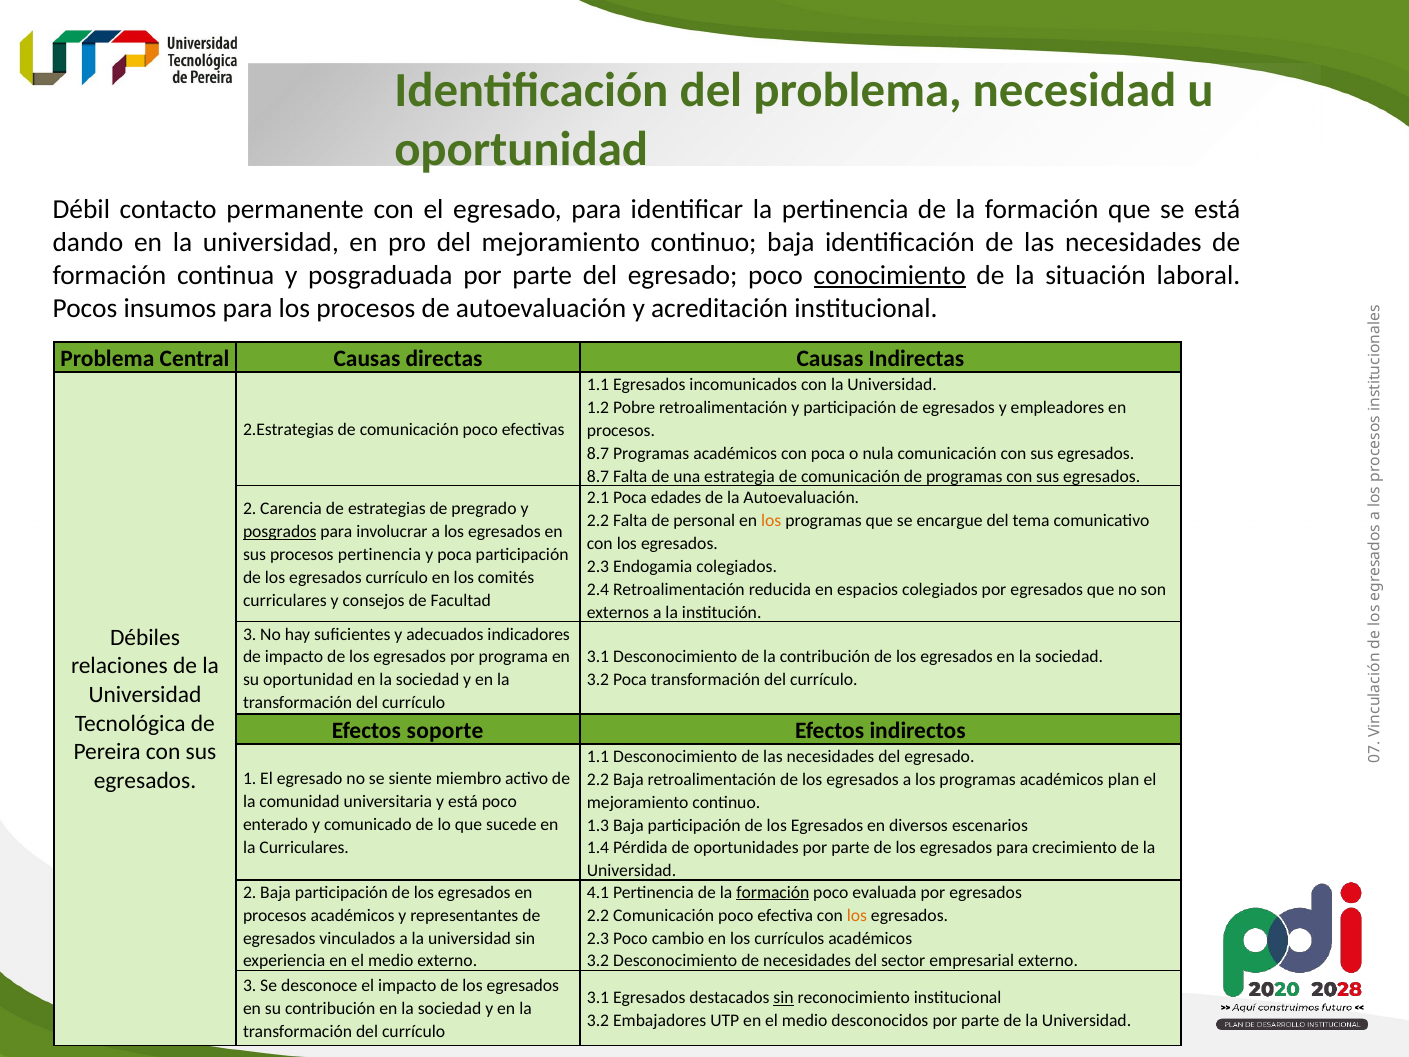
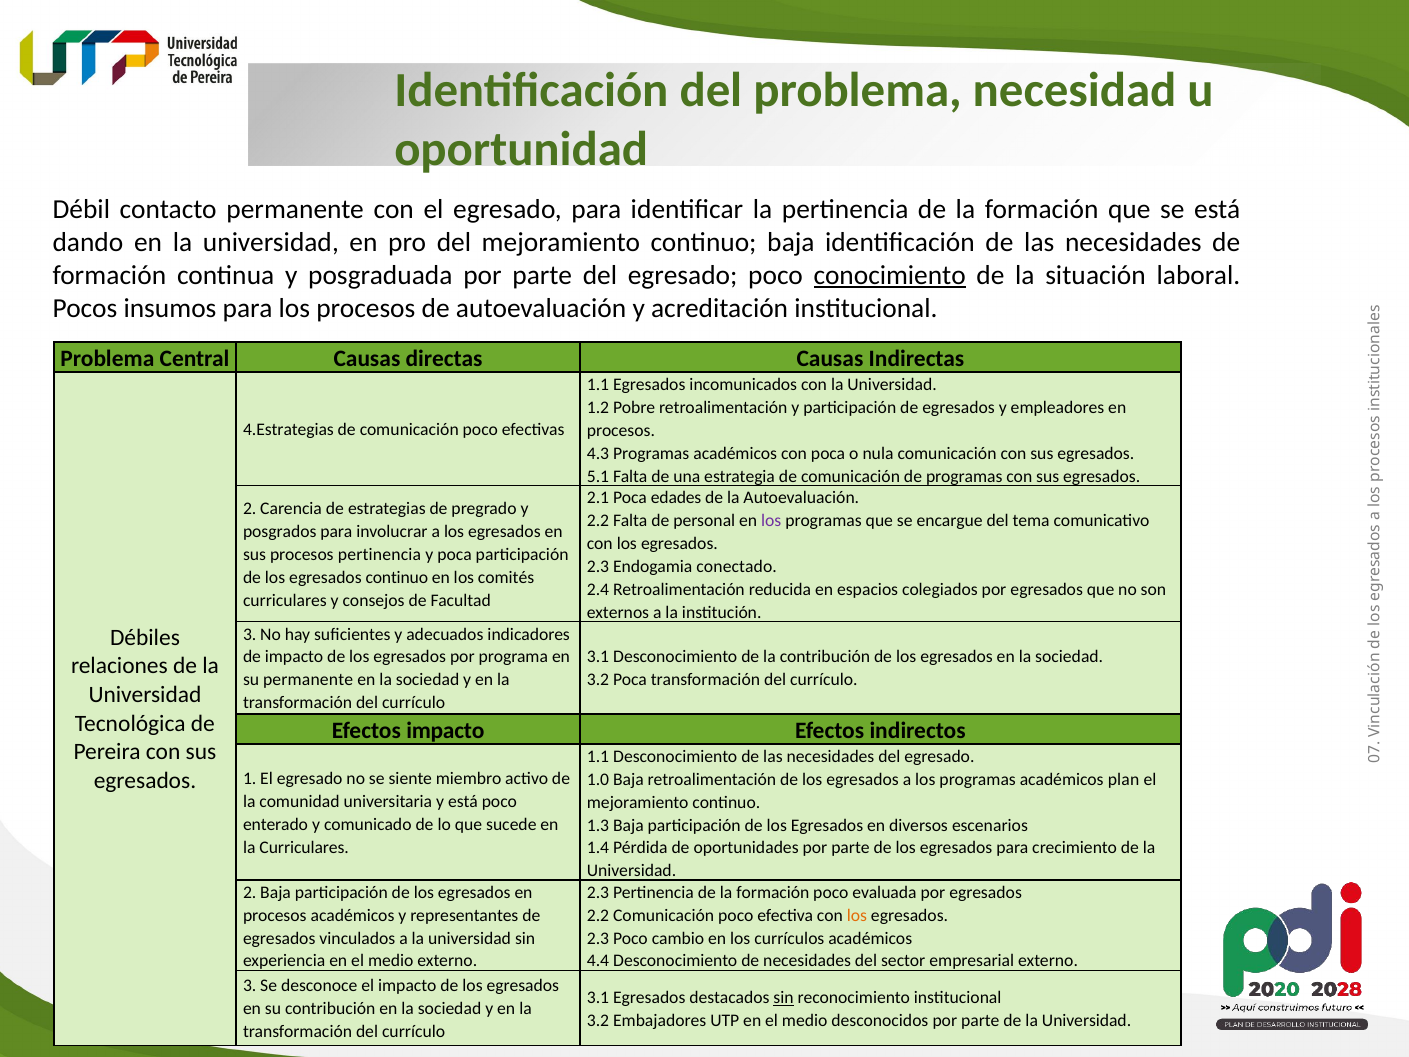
2.Estrategias: 2.Estrategias -> 4.Estrategias (288, 430)
8.7: 8.7 -> 4.3 (598, 453)
8.7: 8.7 -> 5.1 (598, 476)
los colour: orange -> purple (771, 521)
posgrados underline: present -> none (280, 531)
Endogamia colegiados: colegiados -> conectado (737, 566)
egresados currículo: currículo -> continuo (397, 577)
su oportunidad: oportunidad -> permanente (308, 680)
Efectos soporte: soporte -> impacto (445, 730)
2.2: 2.2 -> 1.0 (598, 779)
4.1: 4.1 -> 2.3 (598, 892)
formación underline: present -> none (773, 892)
3.2: 3.2 -> 4.4 (598, 961)
